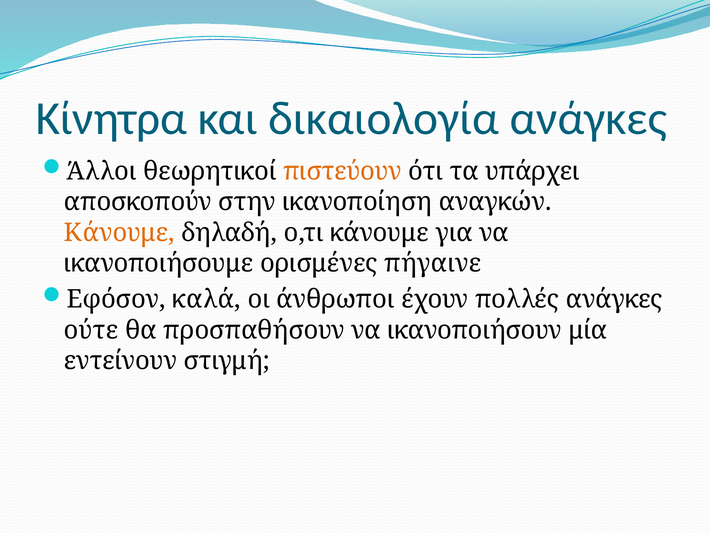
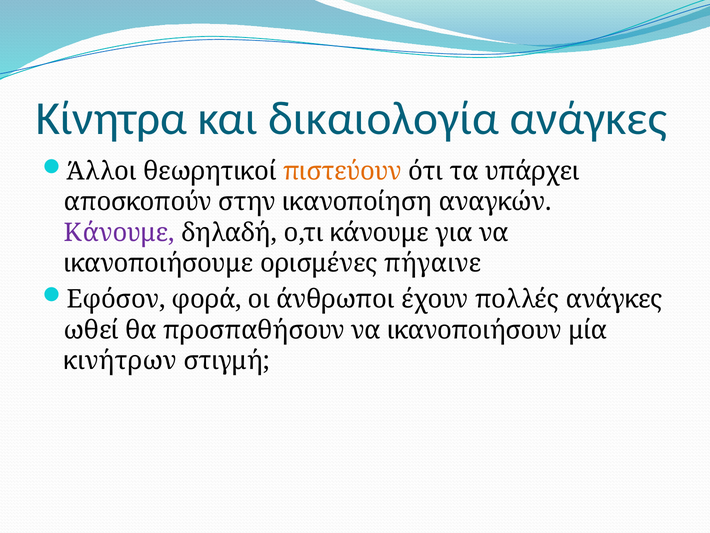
Κάνουμε colour: orange -> purple (119, 232)
καλά: καλά -> φορά (207, 299)
ούτε: ούτε -> ωθεί (91, 330)
εντείνουν: εντείνουν -> κινήτρων (120, 361)
